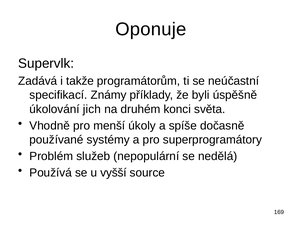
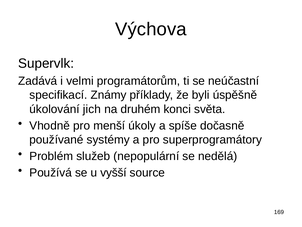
Oponuje: Oponuje -> Výchova (151, 29)
takže: takže -> velmi (80, 81)
